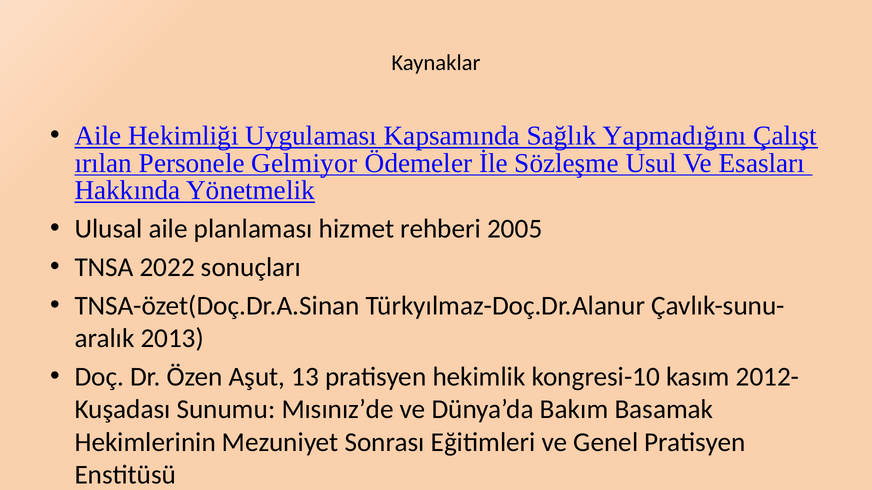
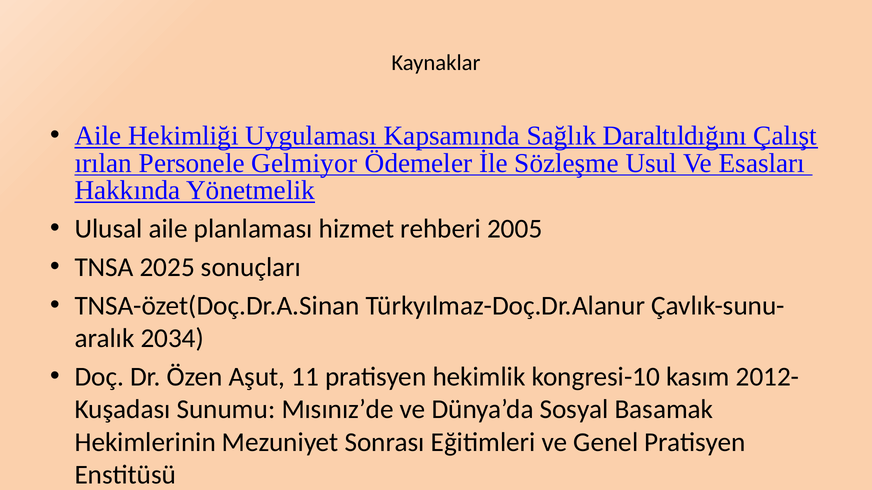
Yapmadığını: Yapmadığını -> Daraltıldığını (675, 136)
2022: 2022 -> 2025 (167, 267)
2013: 2013 -> 2034 (172, 339)
13: 13 -> 11 (305, 377)
Bakım: Bakım -> Sosyal (574, 410)
